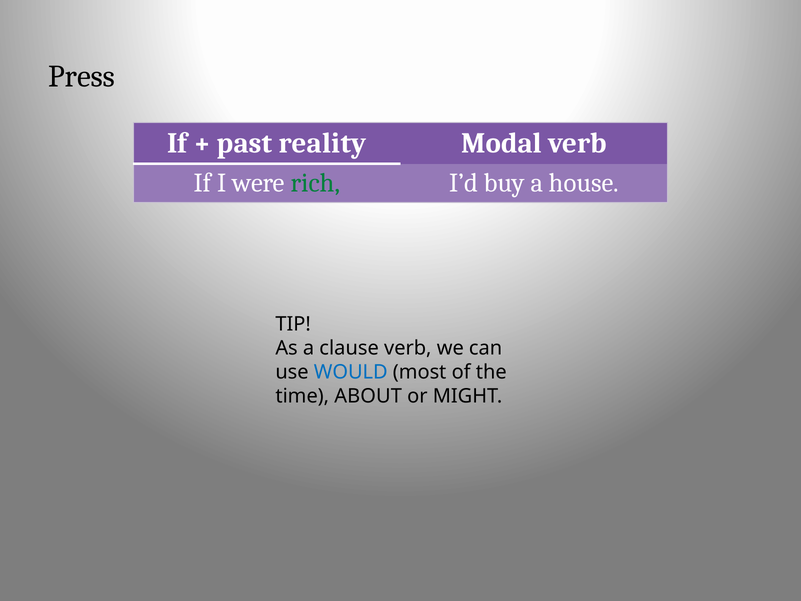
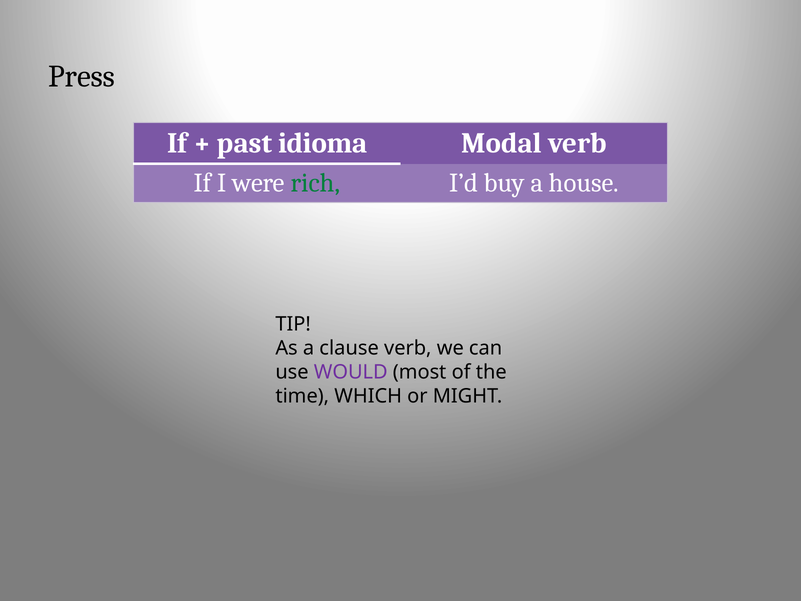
reality: reality -> idioma (323, 143)
WOULD colour: blue -> purple (351, 372)
ABOUT: ABOUT -> WHICH (368, 396)
